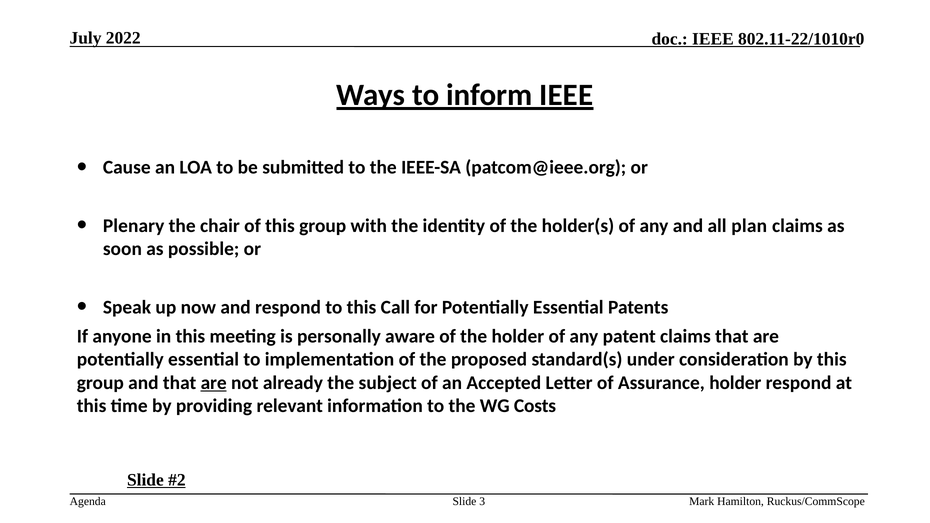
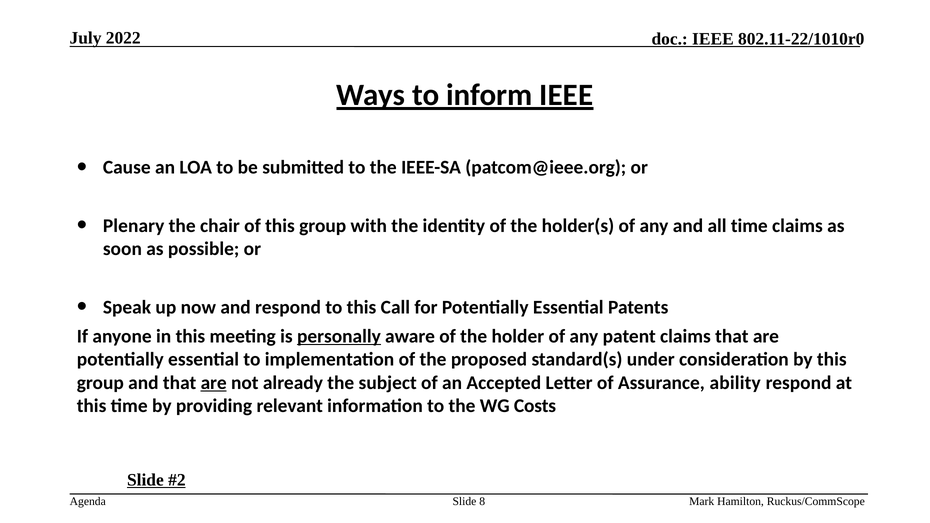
all plan: plan -> time (749, 226)
personally underline: none -> present (339, 336)
Assurance holder: holder -> ability (735, 383)
3: 3 -> 8 (482, 502)
